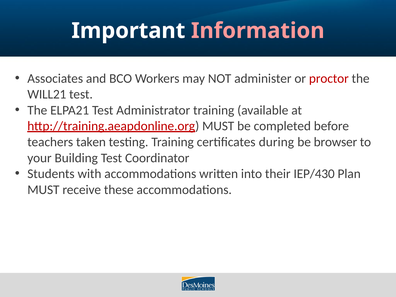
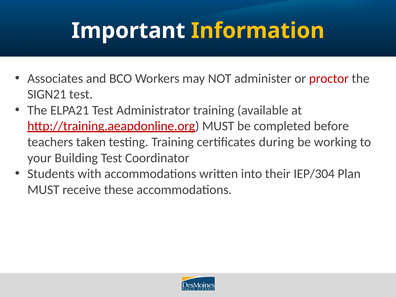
Information colour: pink -> yellow (258, 31)
WILL21: WILL21 -> SIGN21 (47, 94)
browser: browser -> working (335, 142)
IEP/430: IEP/430 -> IEP/304 (314, 174)
